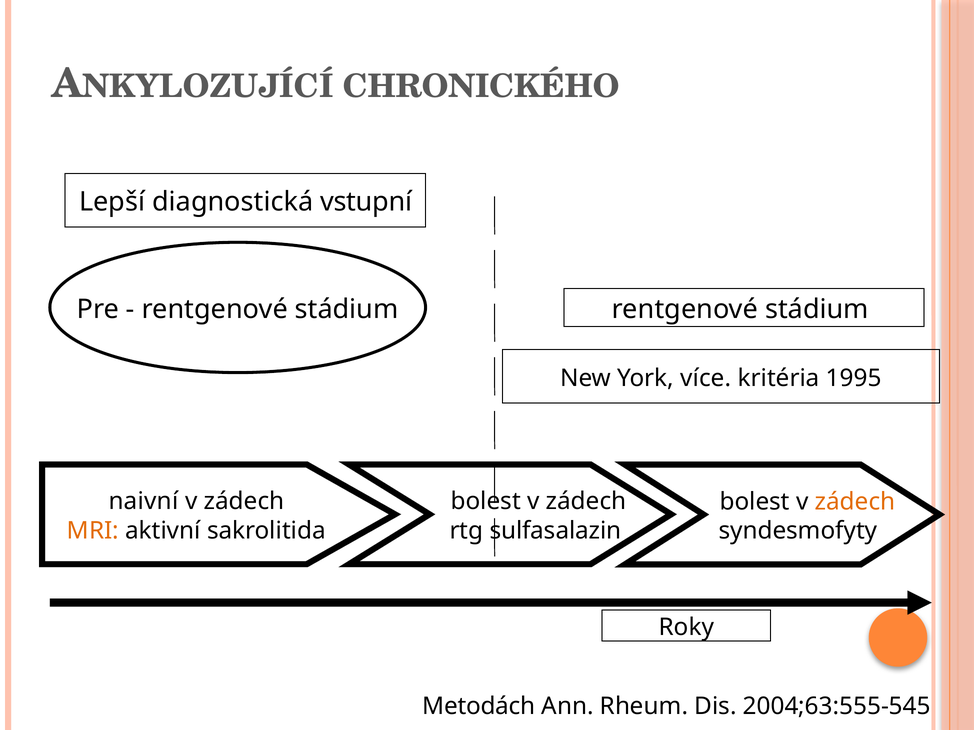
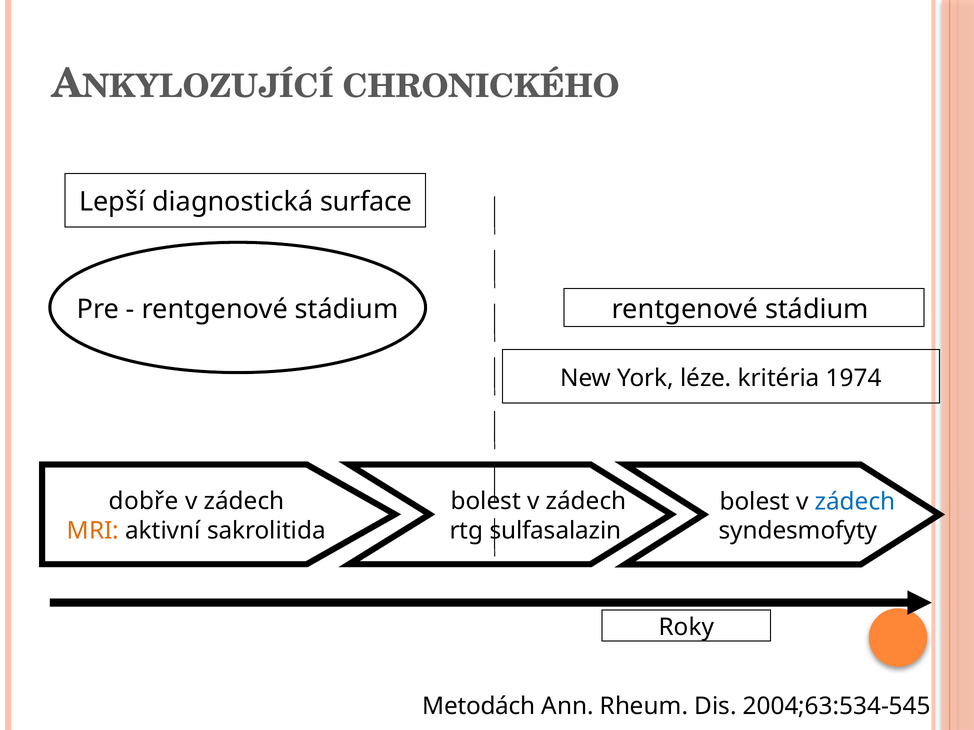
vstupní: vstupní -> surface (366, 202)
více: více -> léze (706, 378)
1995: 1995 -> 1974 (854, 378)
naivní: naivní -> dobře (144, 502)
zádech colour: orange -> blue (855, 502)
2004;63:555-545: 2004;63:555-545 -> 2004;63:534-545 (837, 707)
